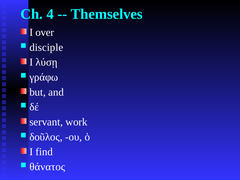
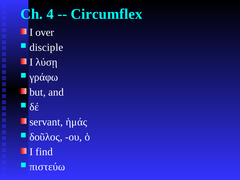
Themselves: Themselves -> Circumflex (107, 14)
work: work -> ἡμάς (76, 122)
θάνατος: θάνατος -> πιστεύω (47, 167)
